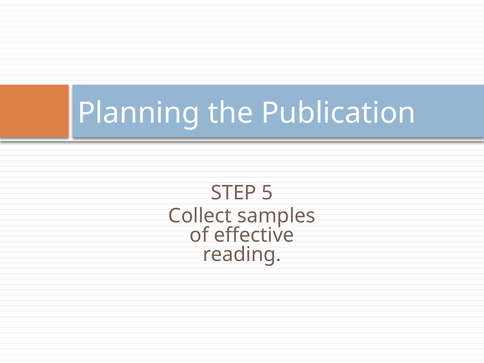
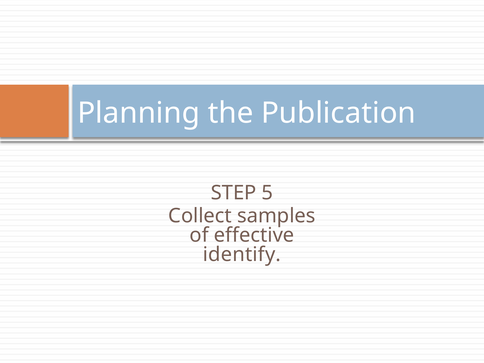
reading: reading -> identify (242, 255)
